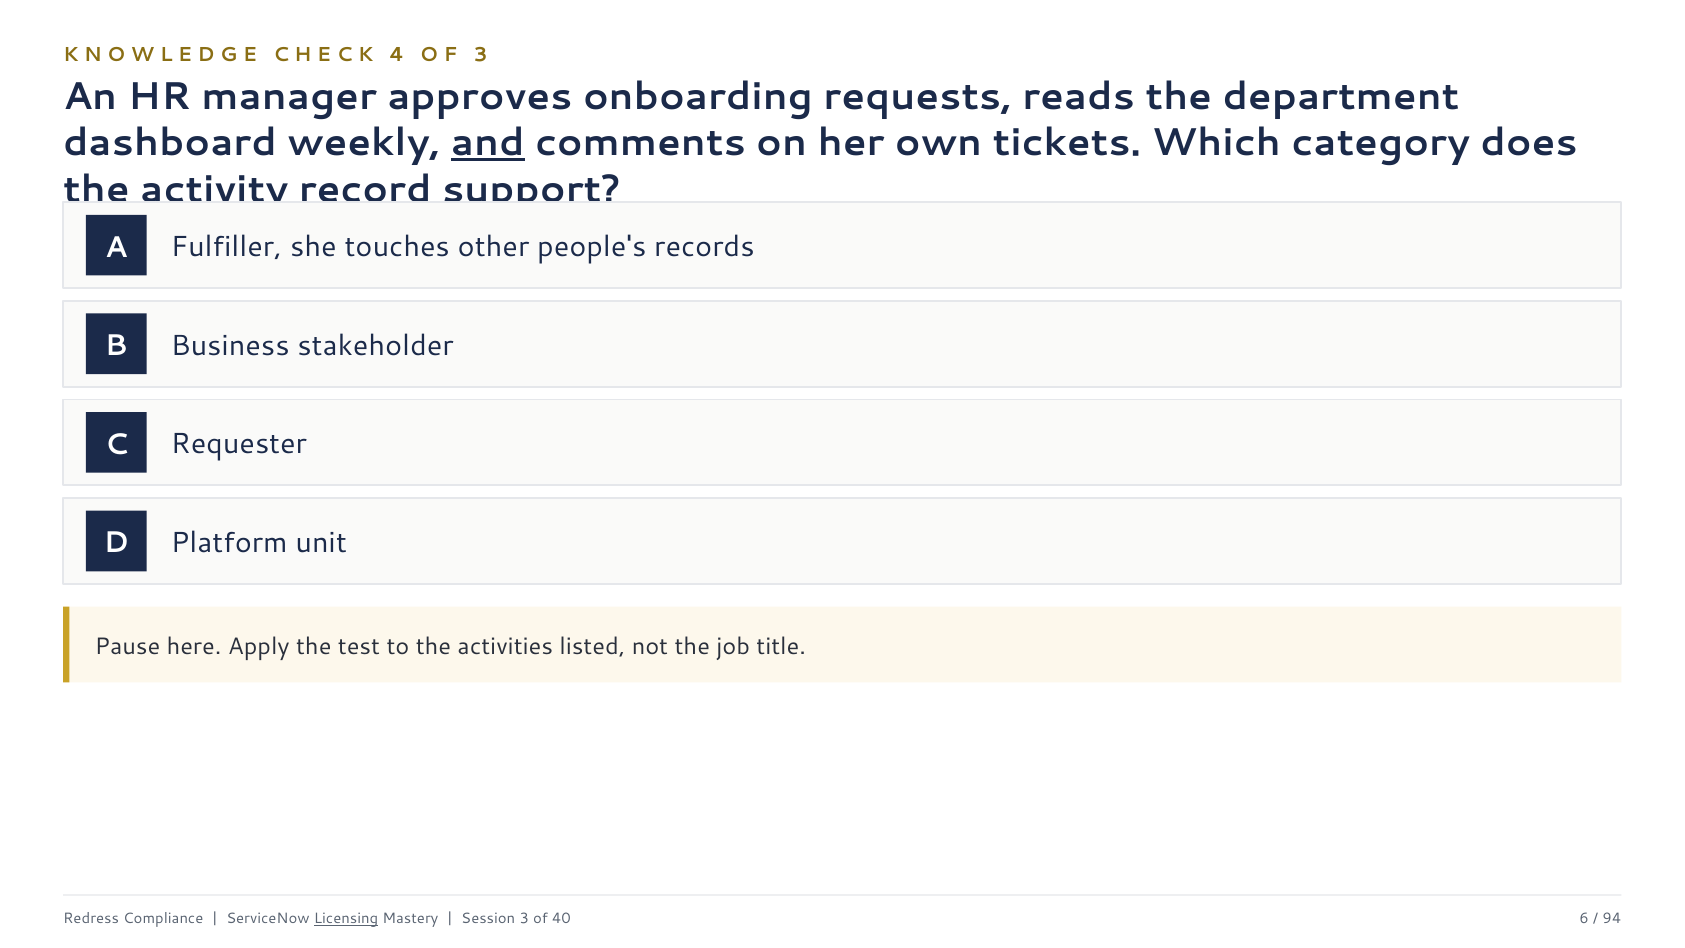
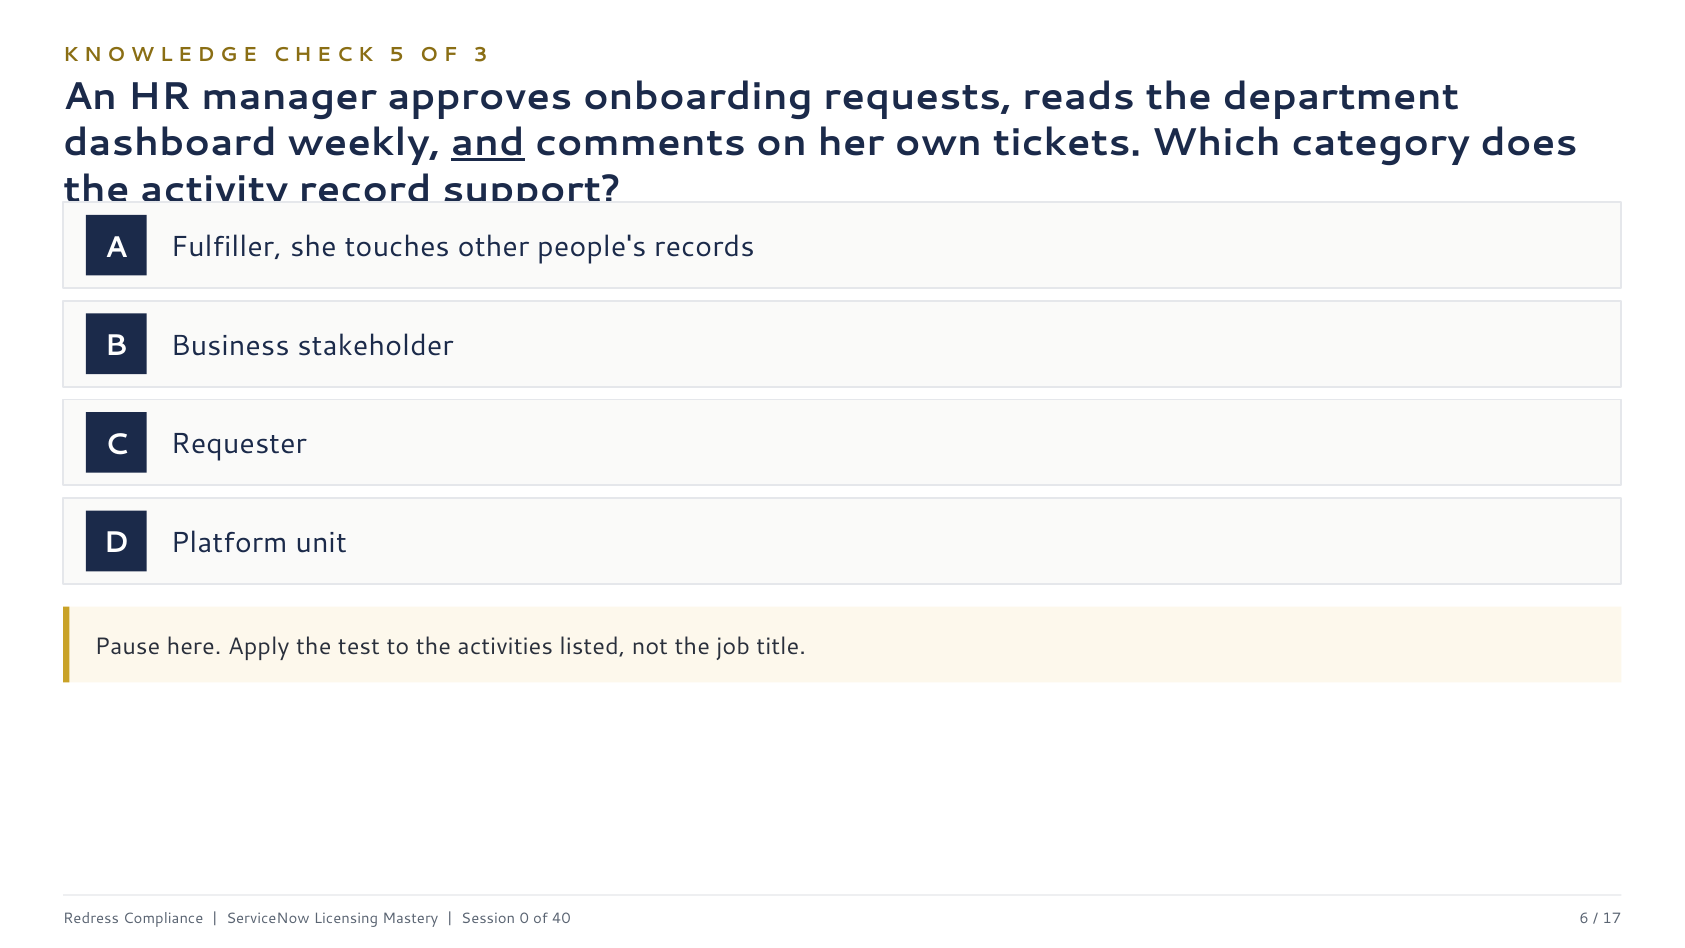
4: 4 -> 5 (397, 54)
Licensing underline: present -> none (346, 918)
Session 3: 3 -> 0 (524, 918)
94: 94 -> 17 (1612, 918)
